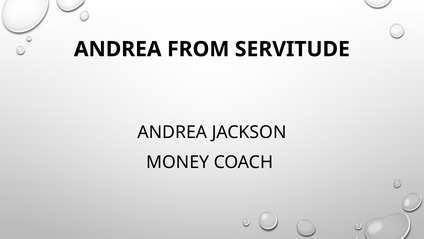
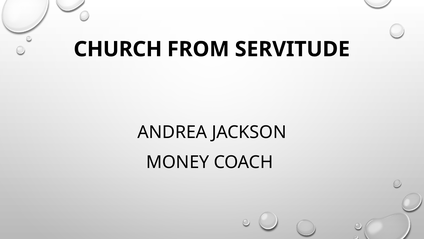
ANDREA: ANDREA -> CHURCH (118, 49)
